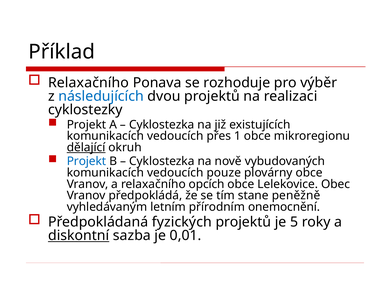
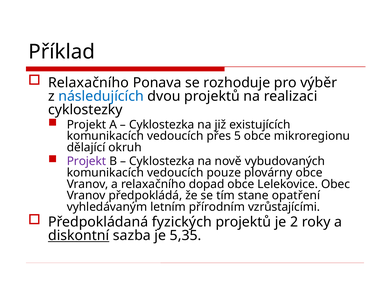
1: 1 -> 5 (237, 136)
dělající underline: present -> none (86, 148)
Projekt colour: blue -> purple (87, 162)
opcích: opcích -> dopad (207, 184)
peněžně: peněžně -> opatření (296, 196)
onemocnění: onemocnění -> vzrůstajícími (284, 207)
5: 5 -> 2 (294, 222)
0,01: 0,01 -> 5,35 (186, 236)
